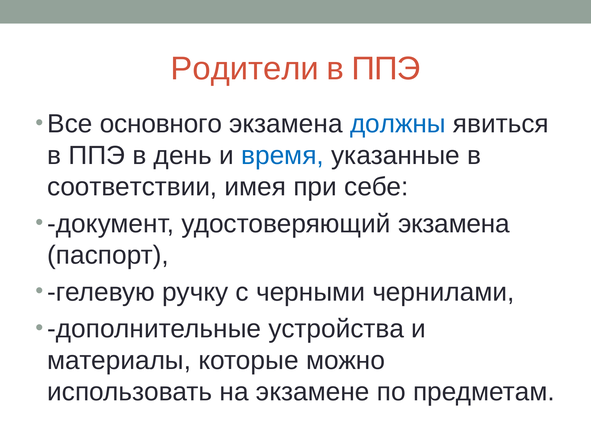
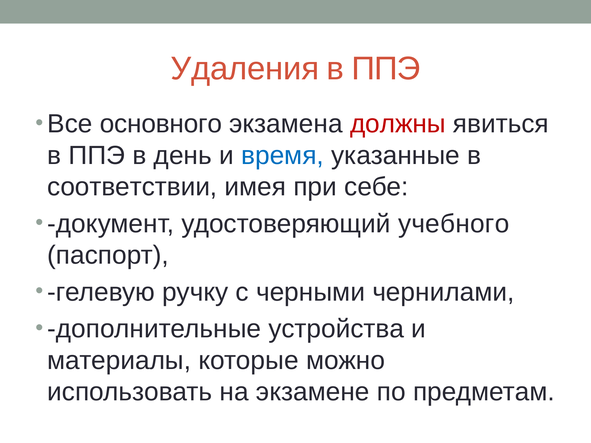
Родители: Родители -> Удаления (245, 69)
должны colour: blue -> red (398, 124)
удостоверяющий экзамена: экзамена -> учебного (454, 224)
